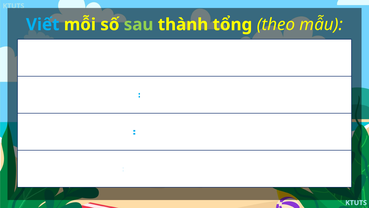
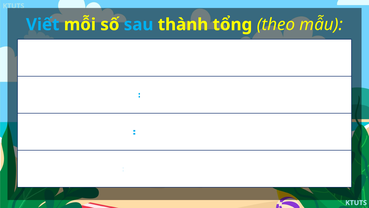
sau colour: light green -> light blue (139, 25)
